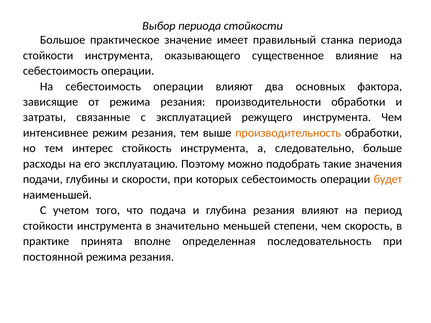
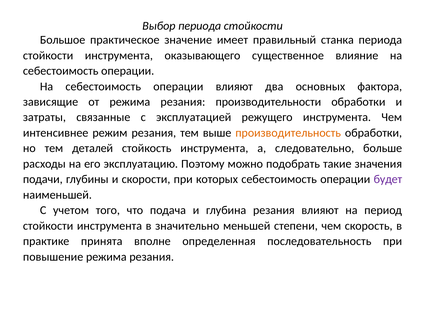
интерес: интерес -> деталей (93, 148)
будет colour: orange -> purple (388, 180)
постоянной: постоянной -> повышение (53, 257)
